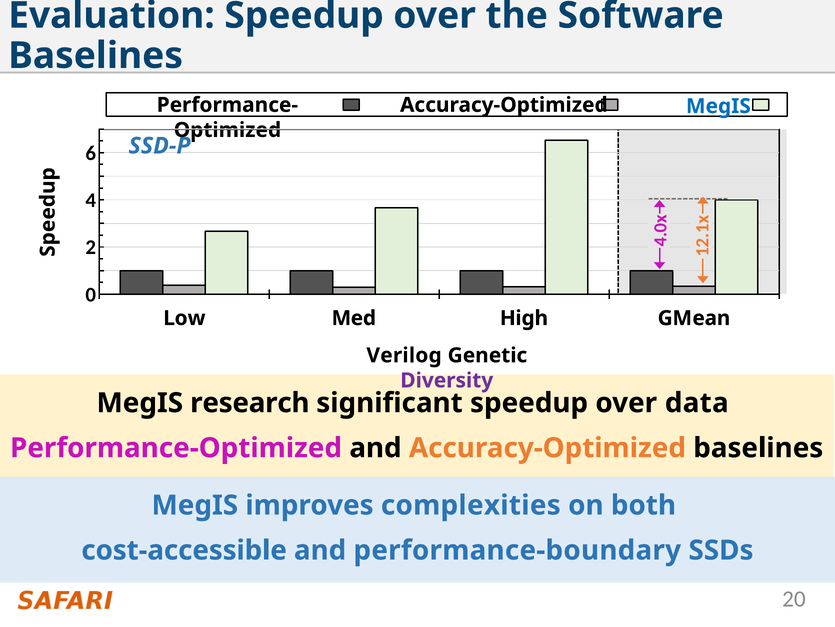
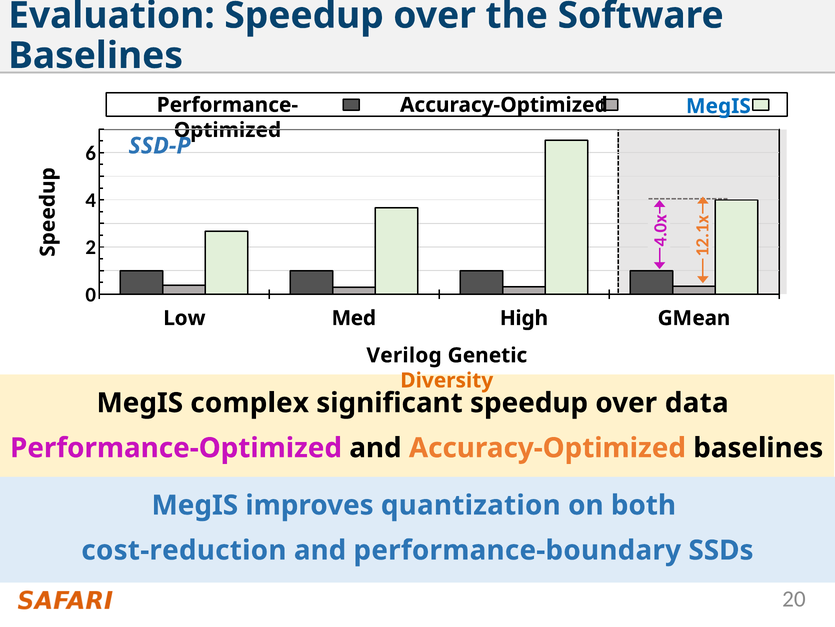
Diversity colour: purple -> orange (447, 380)
research: research -> complex (250, 402)
complexities: complexities -> quantization (471, 505)
cost-accessible: cost-accessible -> cost-reduction (184, 550)
